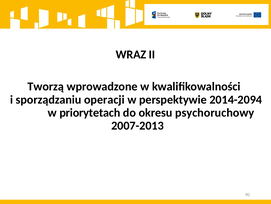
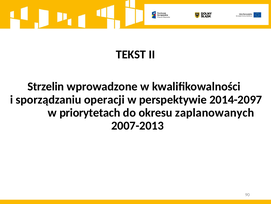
WRAZ: WRAZ -> TEKST (131, 54)
Tworzą: Tworzą -> Strzelin (46, 86)
2014-2094: 2014-2094 -> 2014-2097 (236, 99)
psychoruchowy: psychoruchowy -> zaplanowanych (215, 112)
